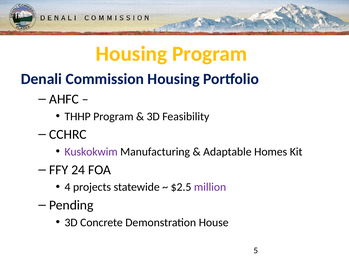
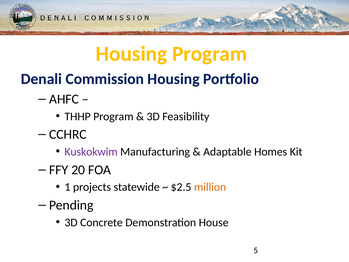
24: 24 -> 20 (78, 170)
4: 4 -> 1 (67, 187)
million colour: purple -> orange (210, 187)
